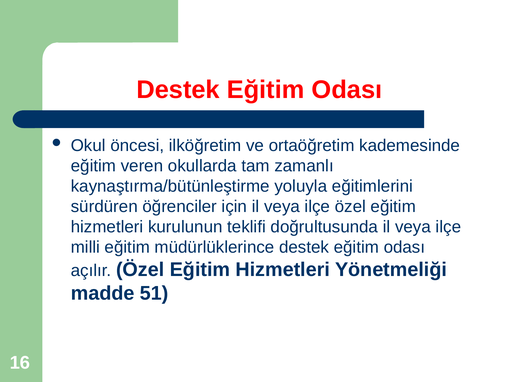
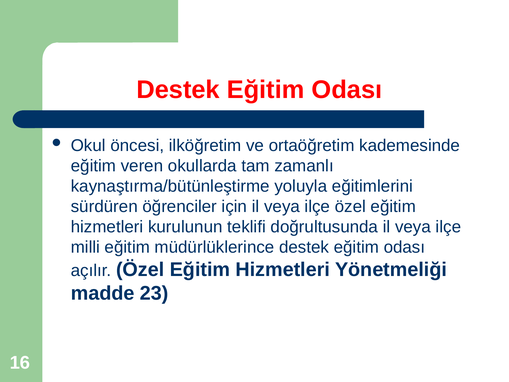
51: 51 -> 23 (154, 293)
